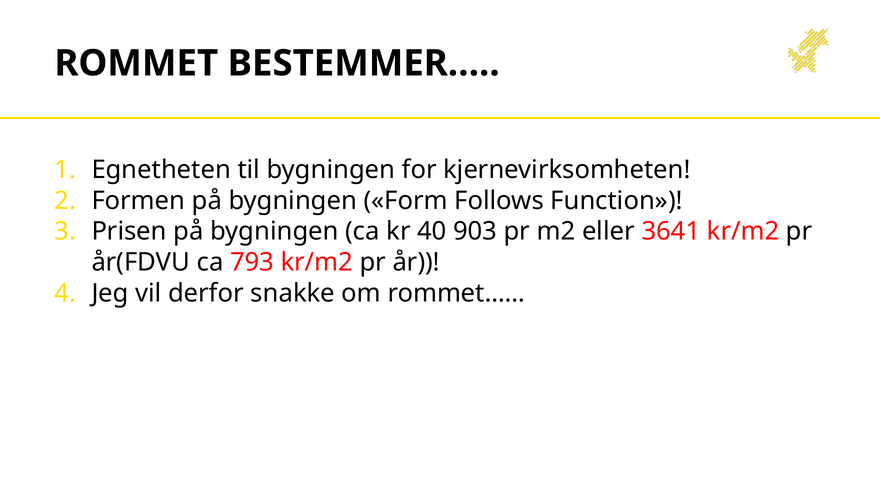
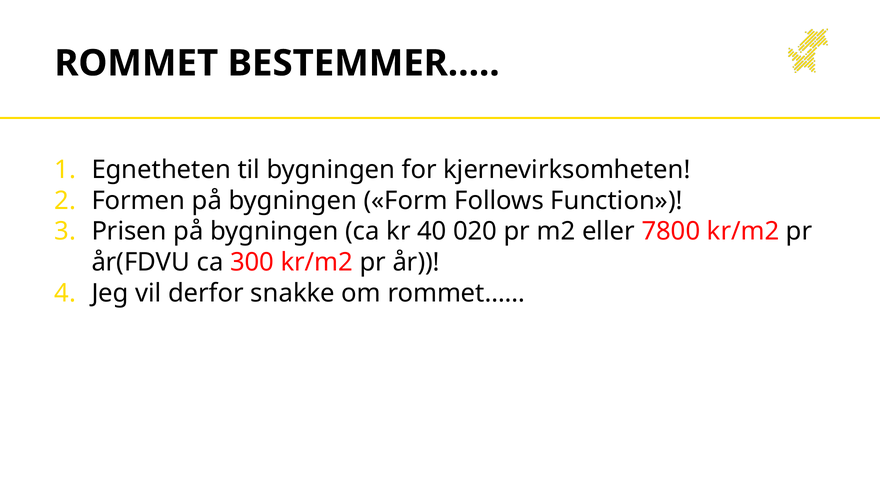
903: 903 -> 020 (475, 232)
3641: 3641 -> 7800 (671, 232)
793: 793 -> 300 (252, 262)
